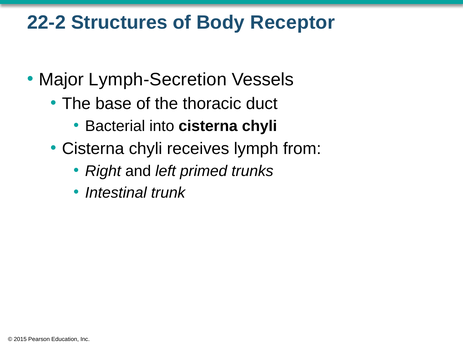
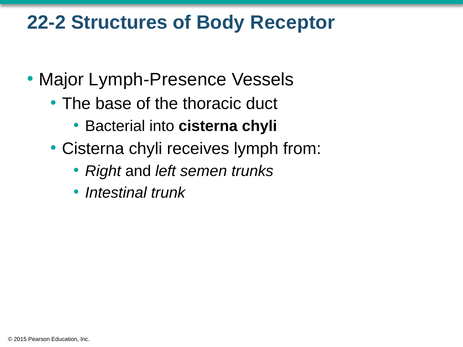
Lymph-Secretion: Lymph-Secretion -> Lymph-Presence (158, 80)
primed: primed -> semen (204, 171)
